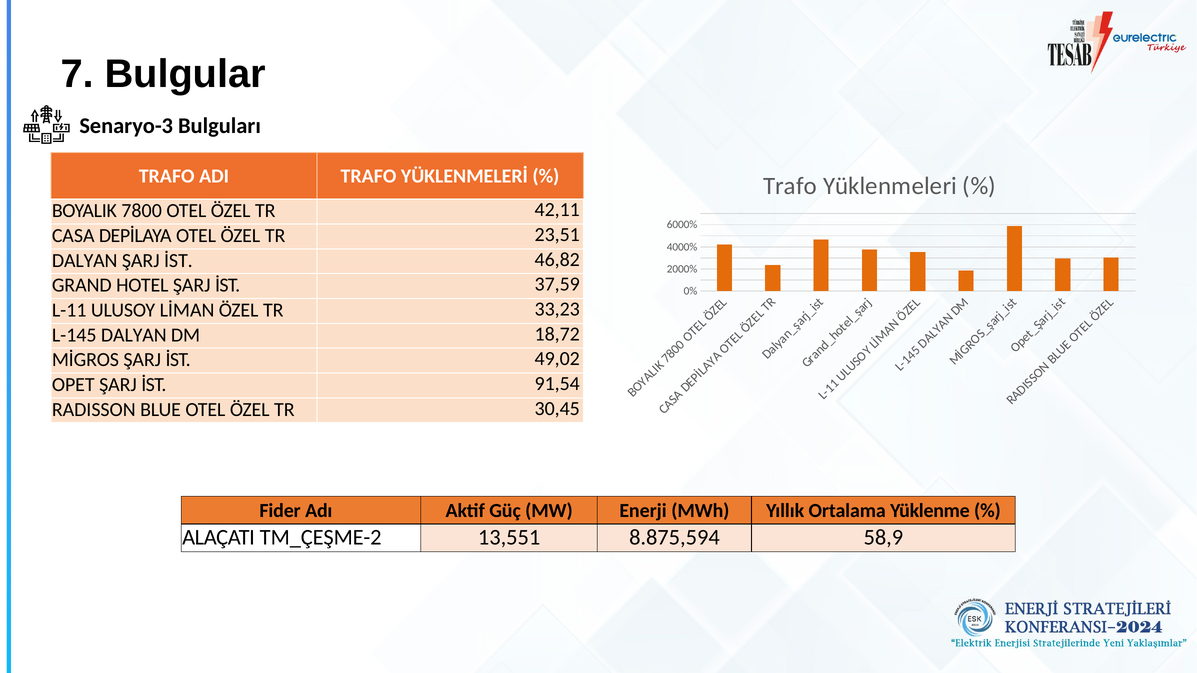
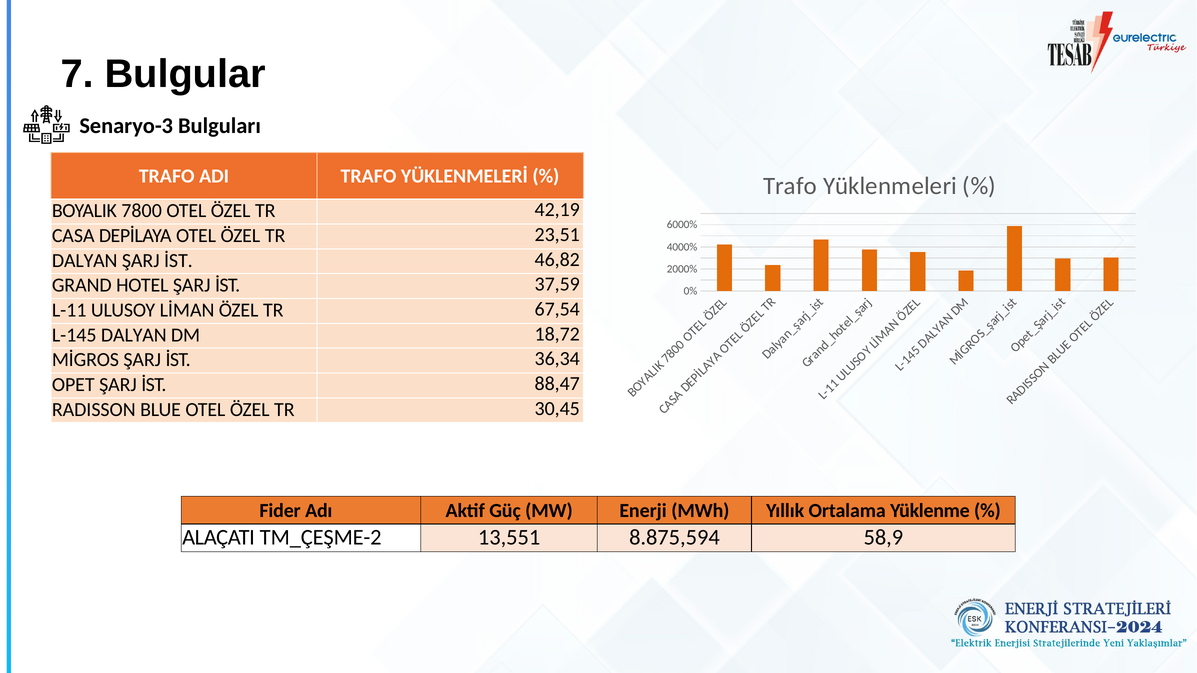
42,11: 42,11 -> 42,19 (557, 210)
33,23: 33,23 -> 67,54 (557, 309)
49,02: 49,02 -> 36,34 (557, 359)
91,54: 91,54 -> 88,47 (557, 384)
